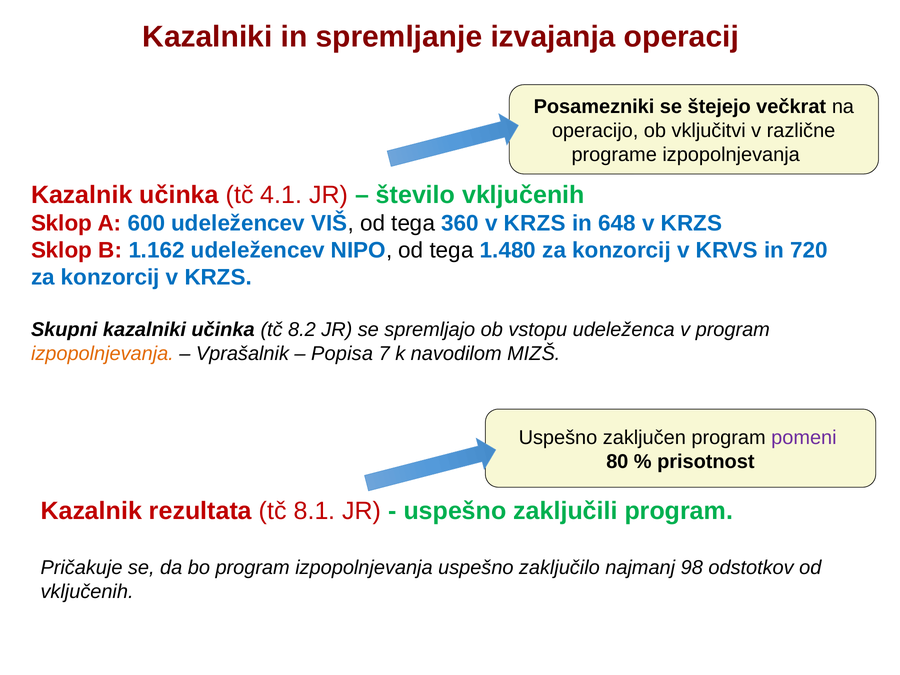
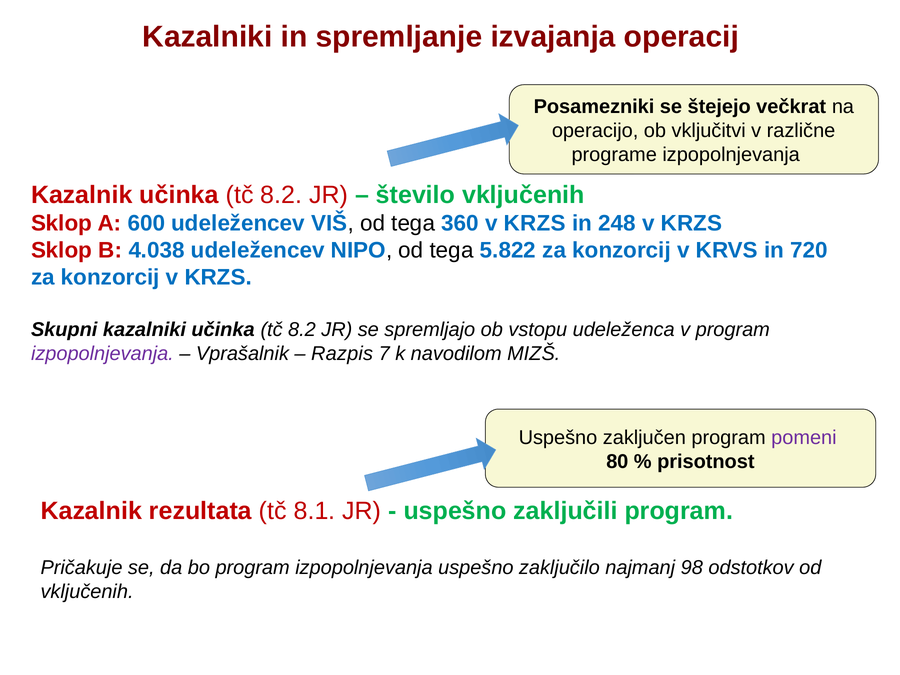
Kazalnik učinka tč 4.1: 4.1 -> 8.2 (281, 195)
648: 648 -> 248 (617, 224)
1.162: 1.162 -> 4.038 (157, 251)
1.480: 1.480 -> 5.822 (508, 251)
izpopolnjevanja colour: orange -> purple (102, 354)
Popisa: Popisa -> Razpis (342, 354)
